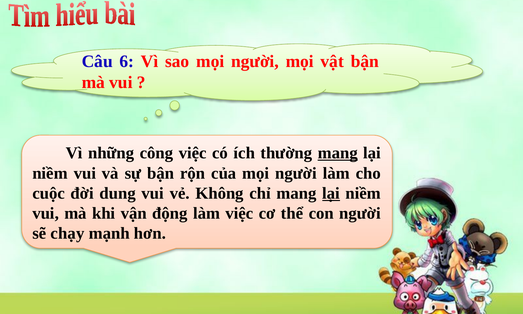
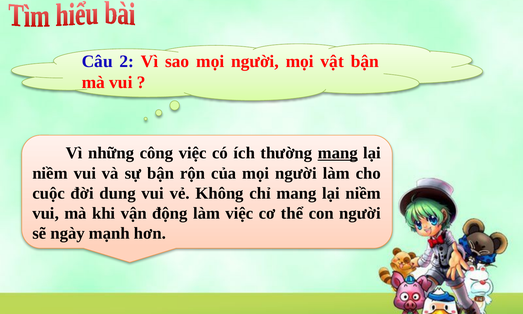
6: 6 -> 2 (127, 61)
lại underline: present -> none (331, 193)
chạy: chạy -> ngày (68, 233)
